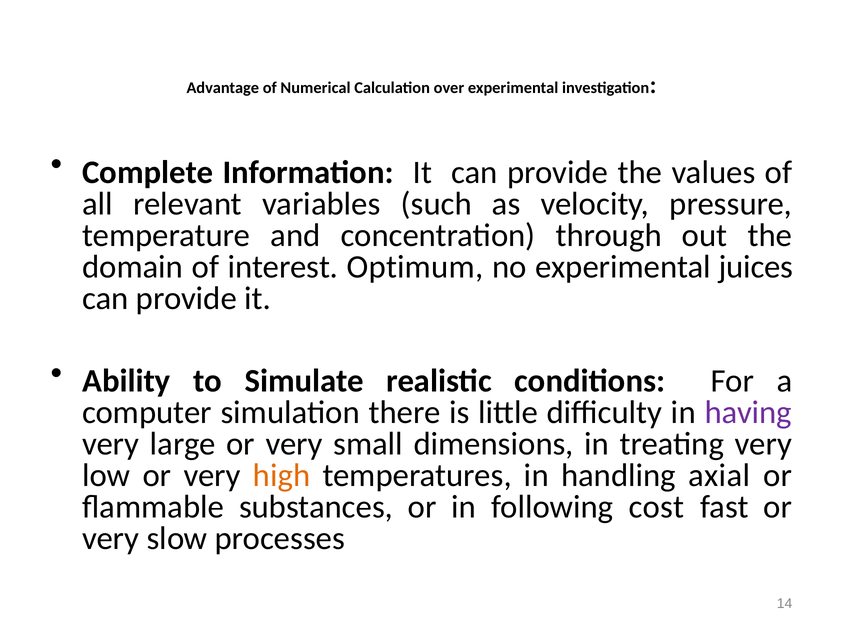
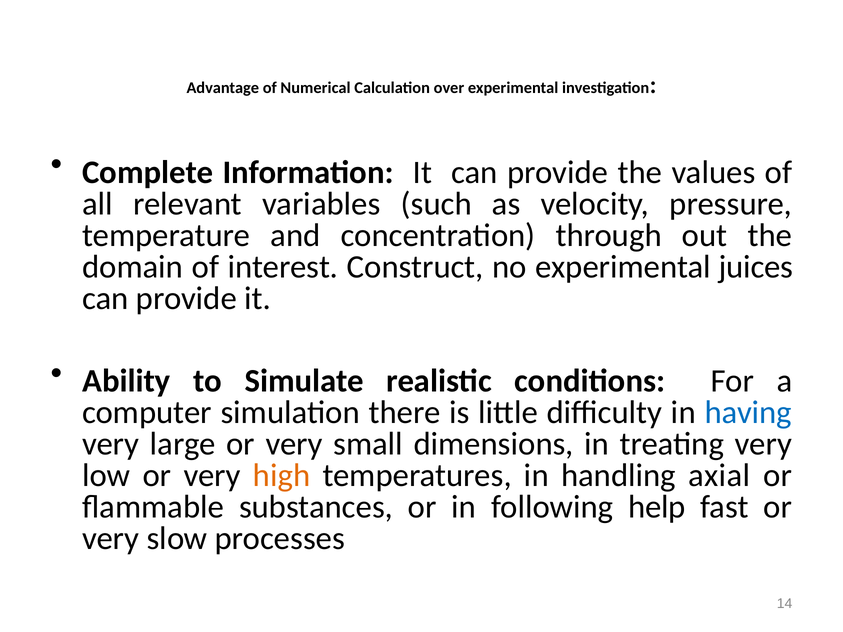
Optimum: Optimum -> Construct (415, 267)
having colour: purple -> blue (748, 413)
cost: cost -> help (657, 507)
